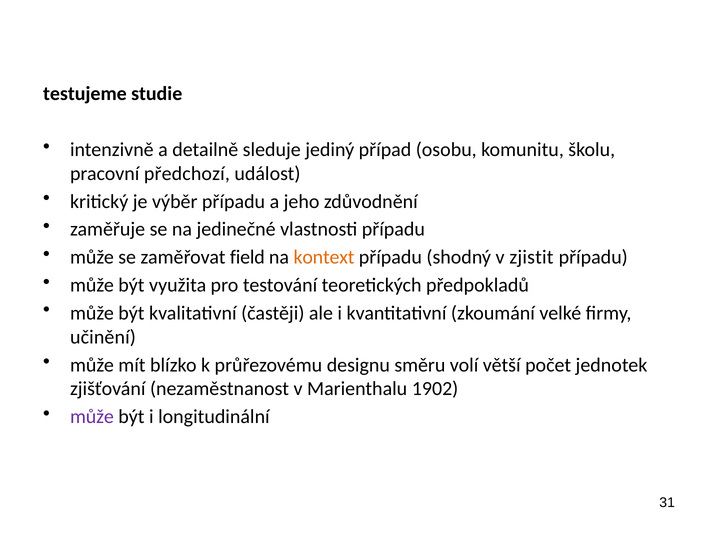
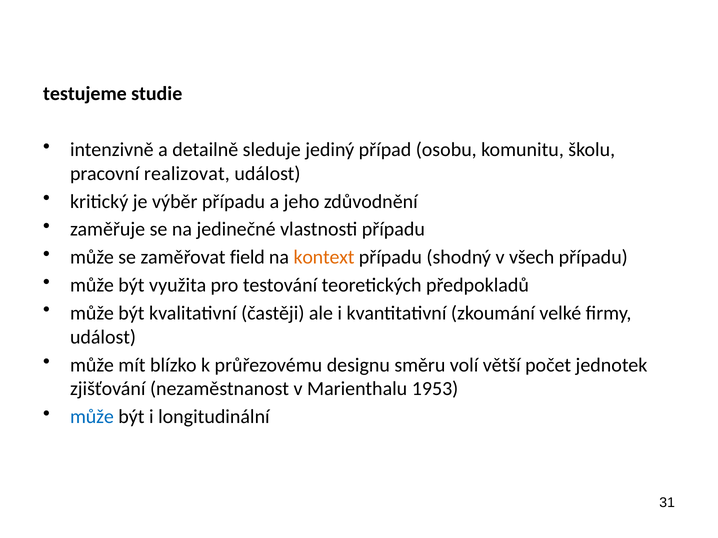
předchozí: předchozí -> realizovat (187, 174)
zjistit: zjistit -> všech (532, 258)
učinění: učinění -> událost (103, 337)
1902: 1902 -> 1953 (435, 389)
může colour: purple -> blue (92, 417)
